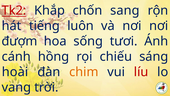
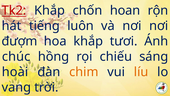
sang: sang -> hoan (125, 10)
hoa sống: sống -> khắp (88, 41)
cánh: cánh -> chúc (16, 56)
líu colour: red -> orange (141, 72)
